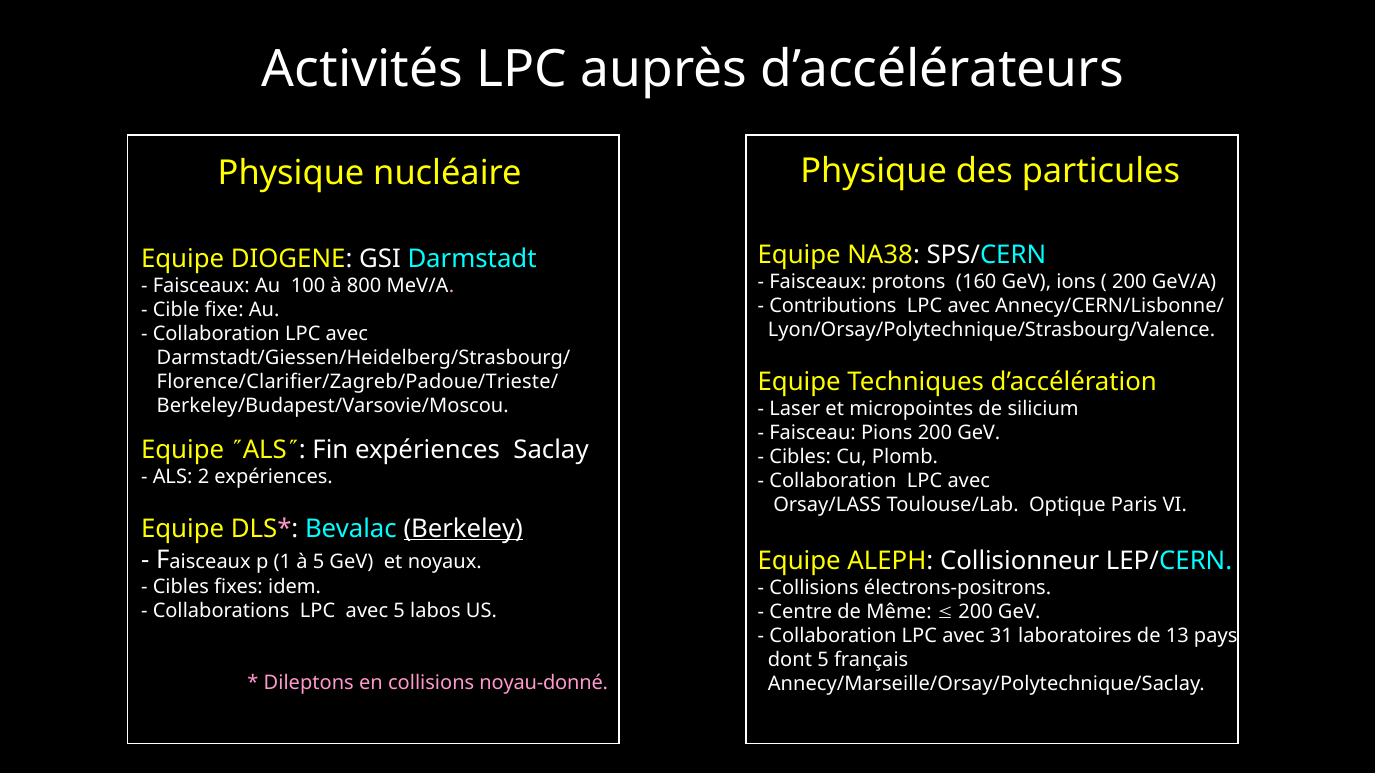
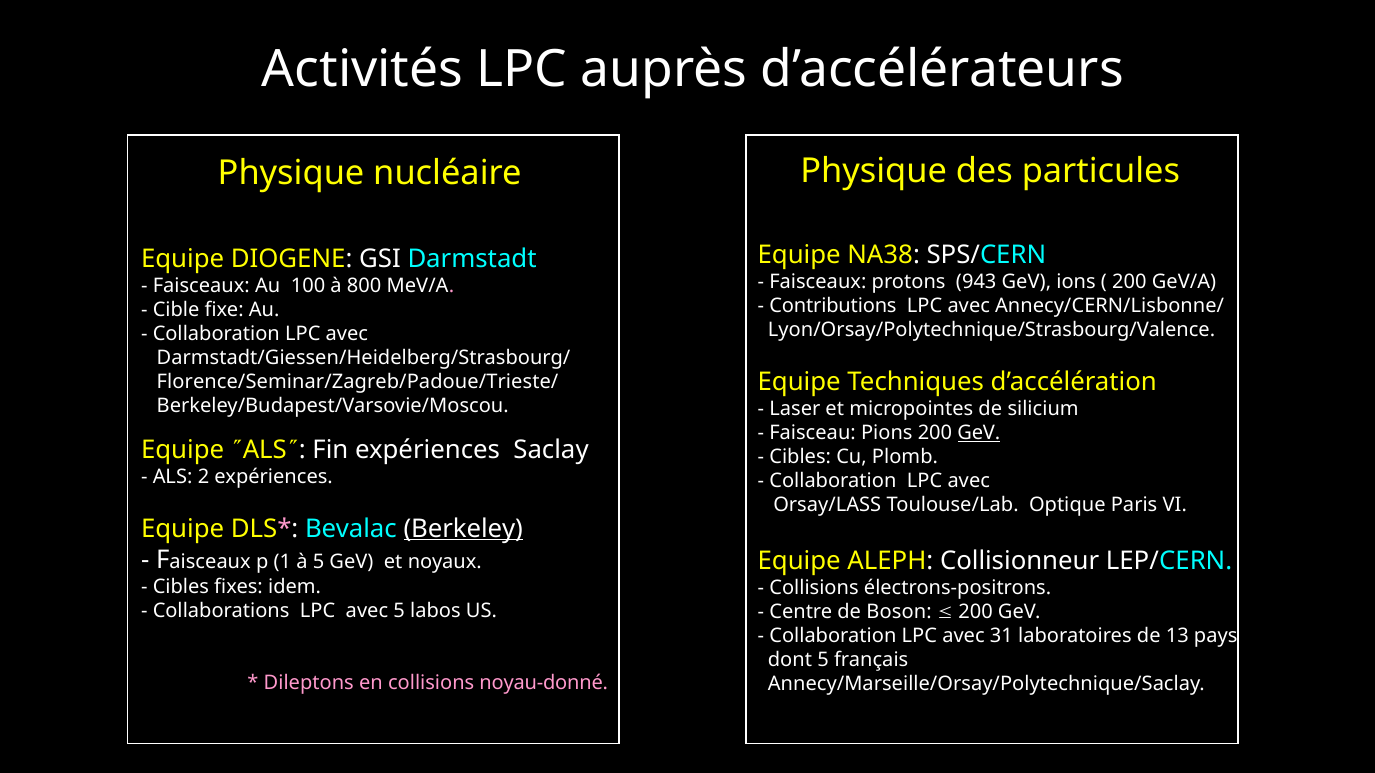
160: 160 -> 943 (976, 282)
Florence/Clarifier/Zagreb/Padoue/Trieste/: Florence/Clarifier/Zagreb/Padoue/Trieste/ -> Florence/Seminar/Zagreb/Padoue/Trieste/ (358, 382)
GeV underline: none -> present (979, 433)
Même: Même -> Boson (899, 612)
